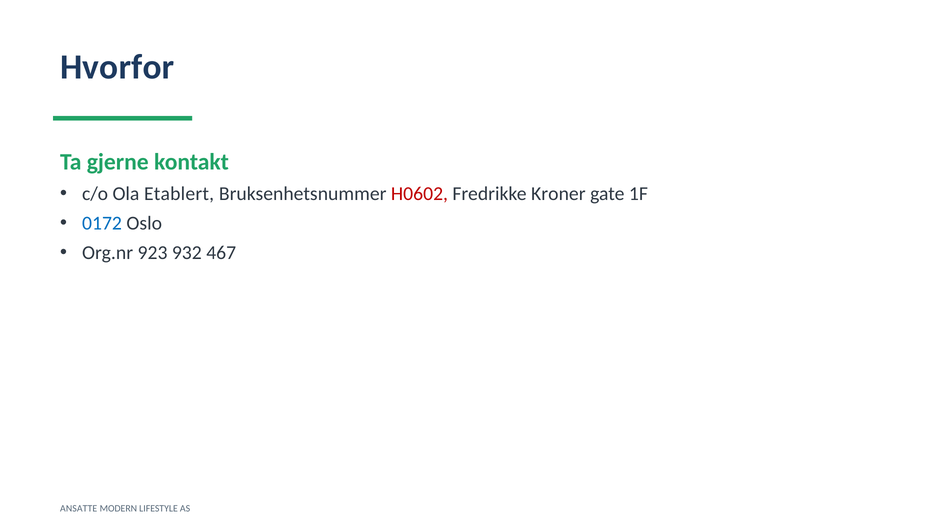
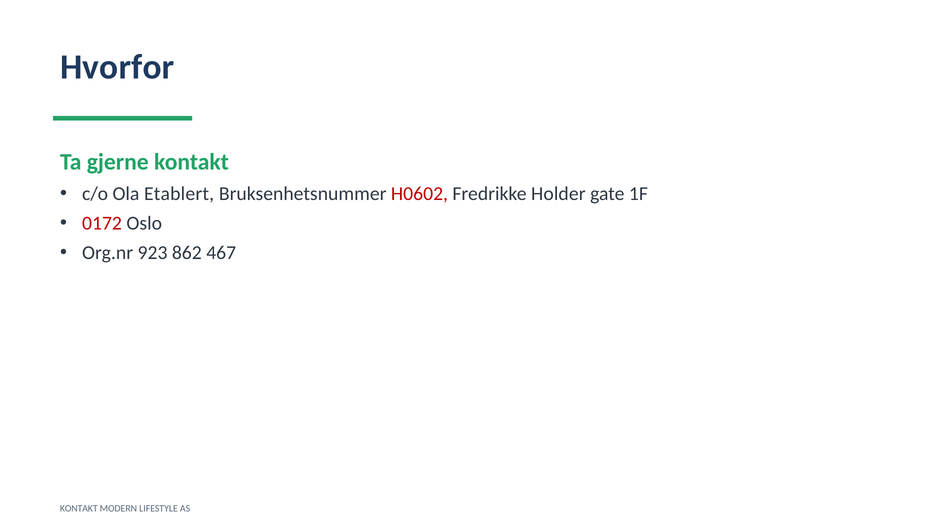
Kroner: Kroner -> Holder (558, 194)
0172 colour: blue -> red (102, 223)
932: 932 -> 862 (187, 253)
ANSATTE: ANSATTE -> KONTAKT (79, 509)
